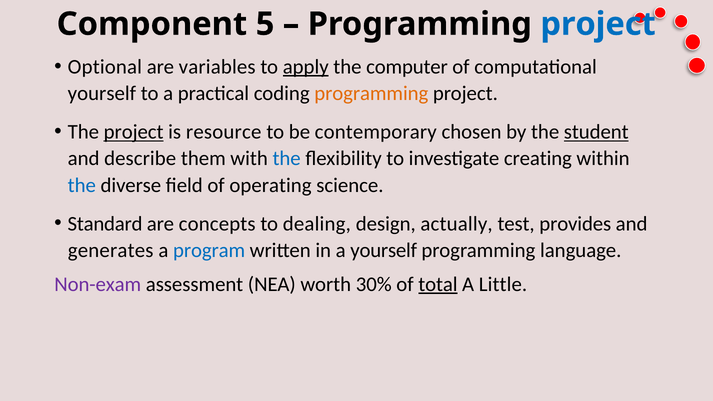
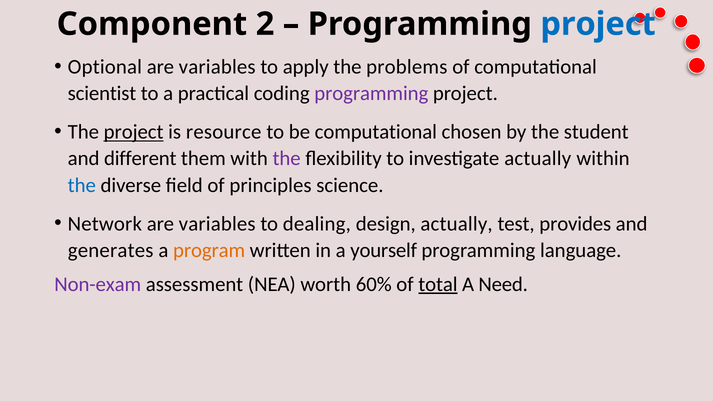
5: 5 -> 2 (265, 24)
apply underline: present -> none (306, 67)
computer: computer -> problems (407, 67)
yourself: yourself -> scientist (102, 93)
programming colour: orange -> purple (371, 93)
be contemporary: contemporary -> computational (376, 132)
student underline: present -> none (596, 132)
describe: describe -> different (140, 159)
the colour: blue -> purple (287, 159)
investigate creating: creating -> actually (538, 159)
operating: operating -> principles (270, 185)
Standard: Standard -> Network (105, 224)
concepts: concepts -> variables (217, 224)
program colour: blue -> orange (209, 250)
30%: 30% -> 60% (374, 284)
Little: Little -> Need (503, 284)
